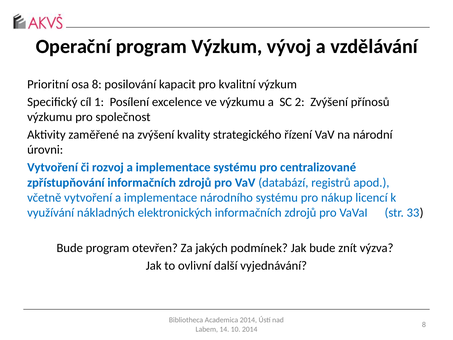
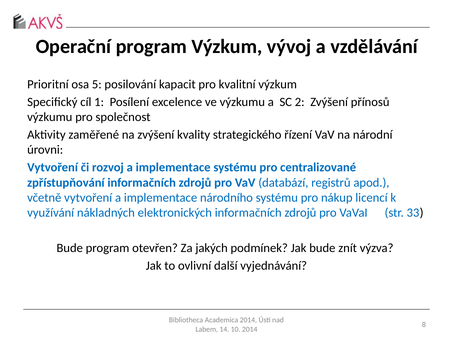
osa 8: 8 -> 5 (97, 84)
